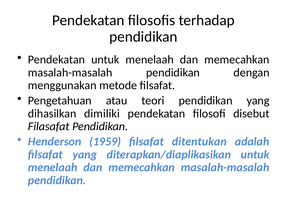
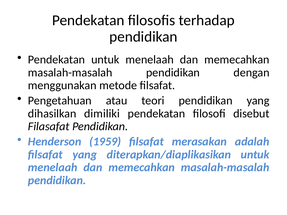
ditentukan: ditentukan -> merasakan (199, 142)
